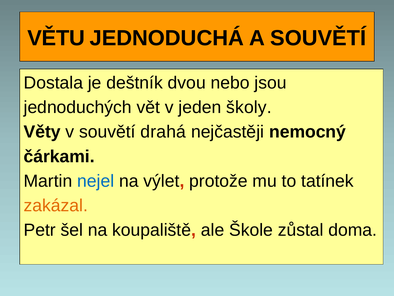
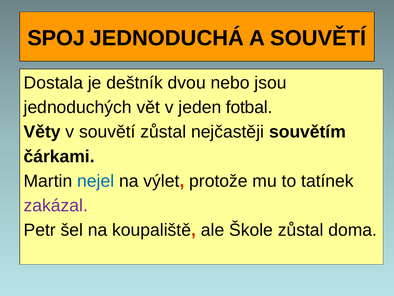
VĚTU: VĚTU -> SPOJ (56, 38)
školy: školy -> fotbal (249, 107)
souvětí drahá: drahá -> zůstal (163, 132)
nemocný: nemocný -> souvětím (308, 132)
zakázal colour: orange -> purple (56, 205)
